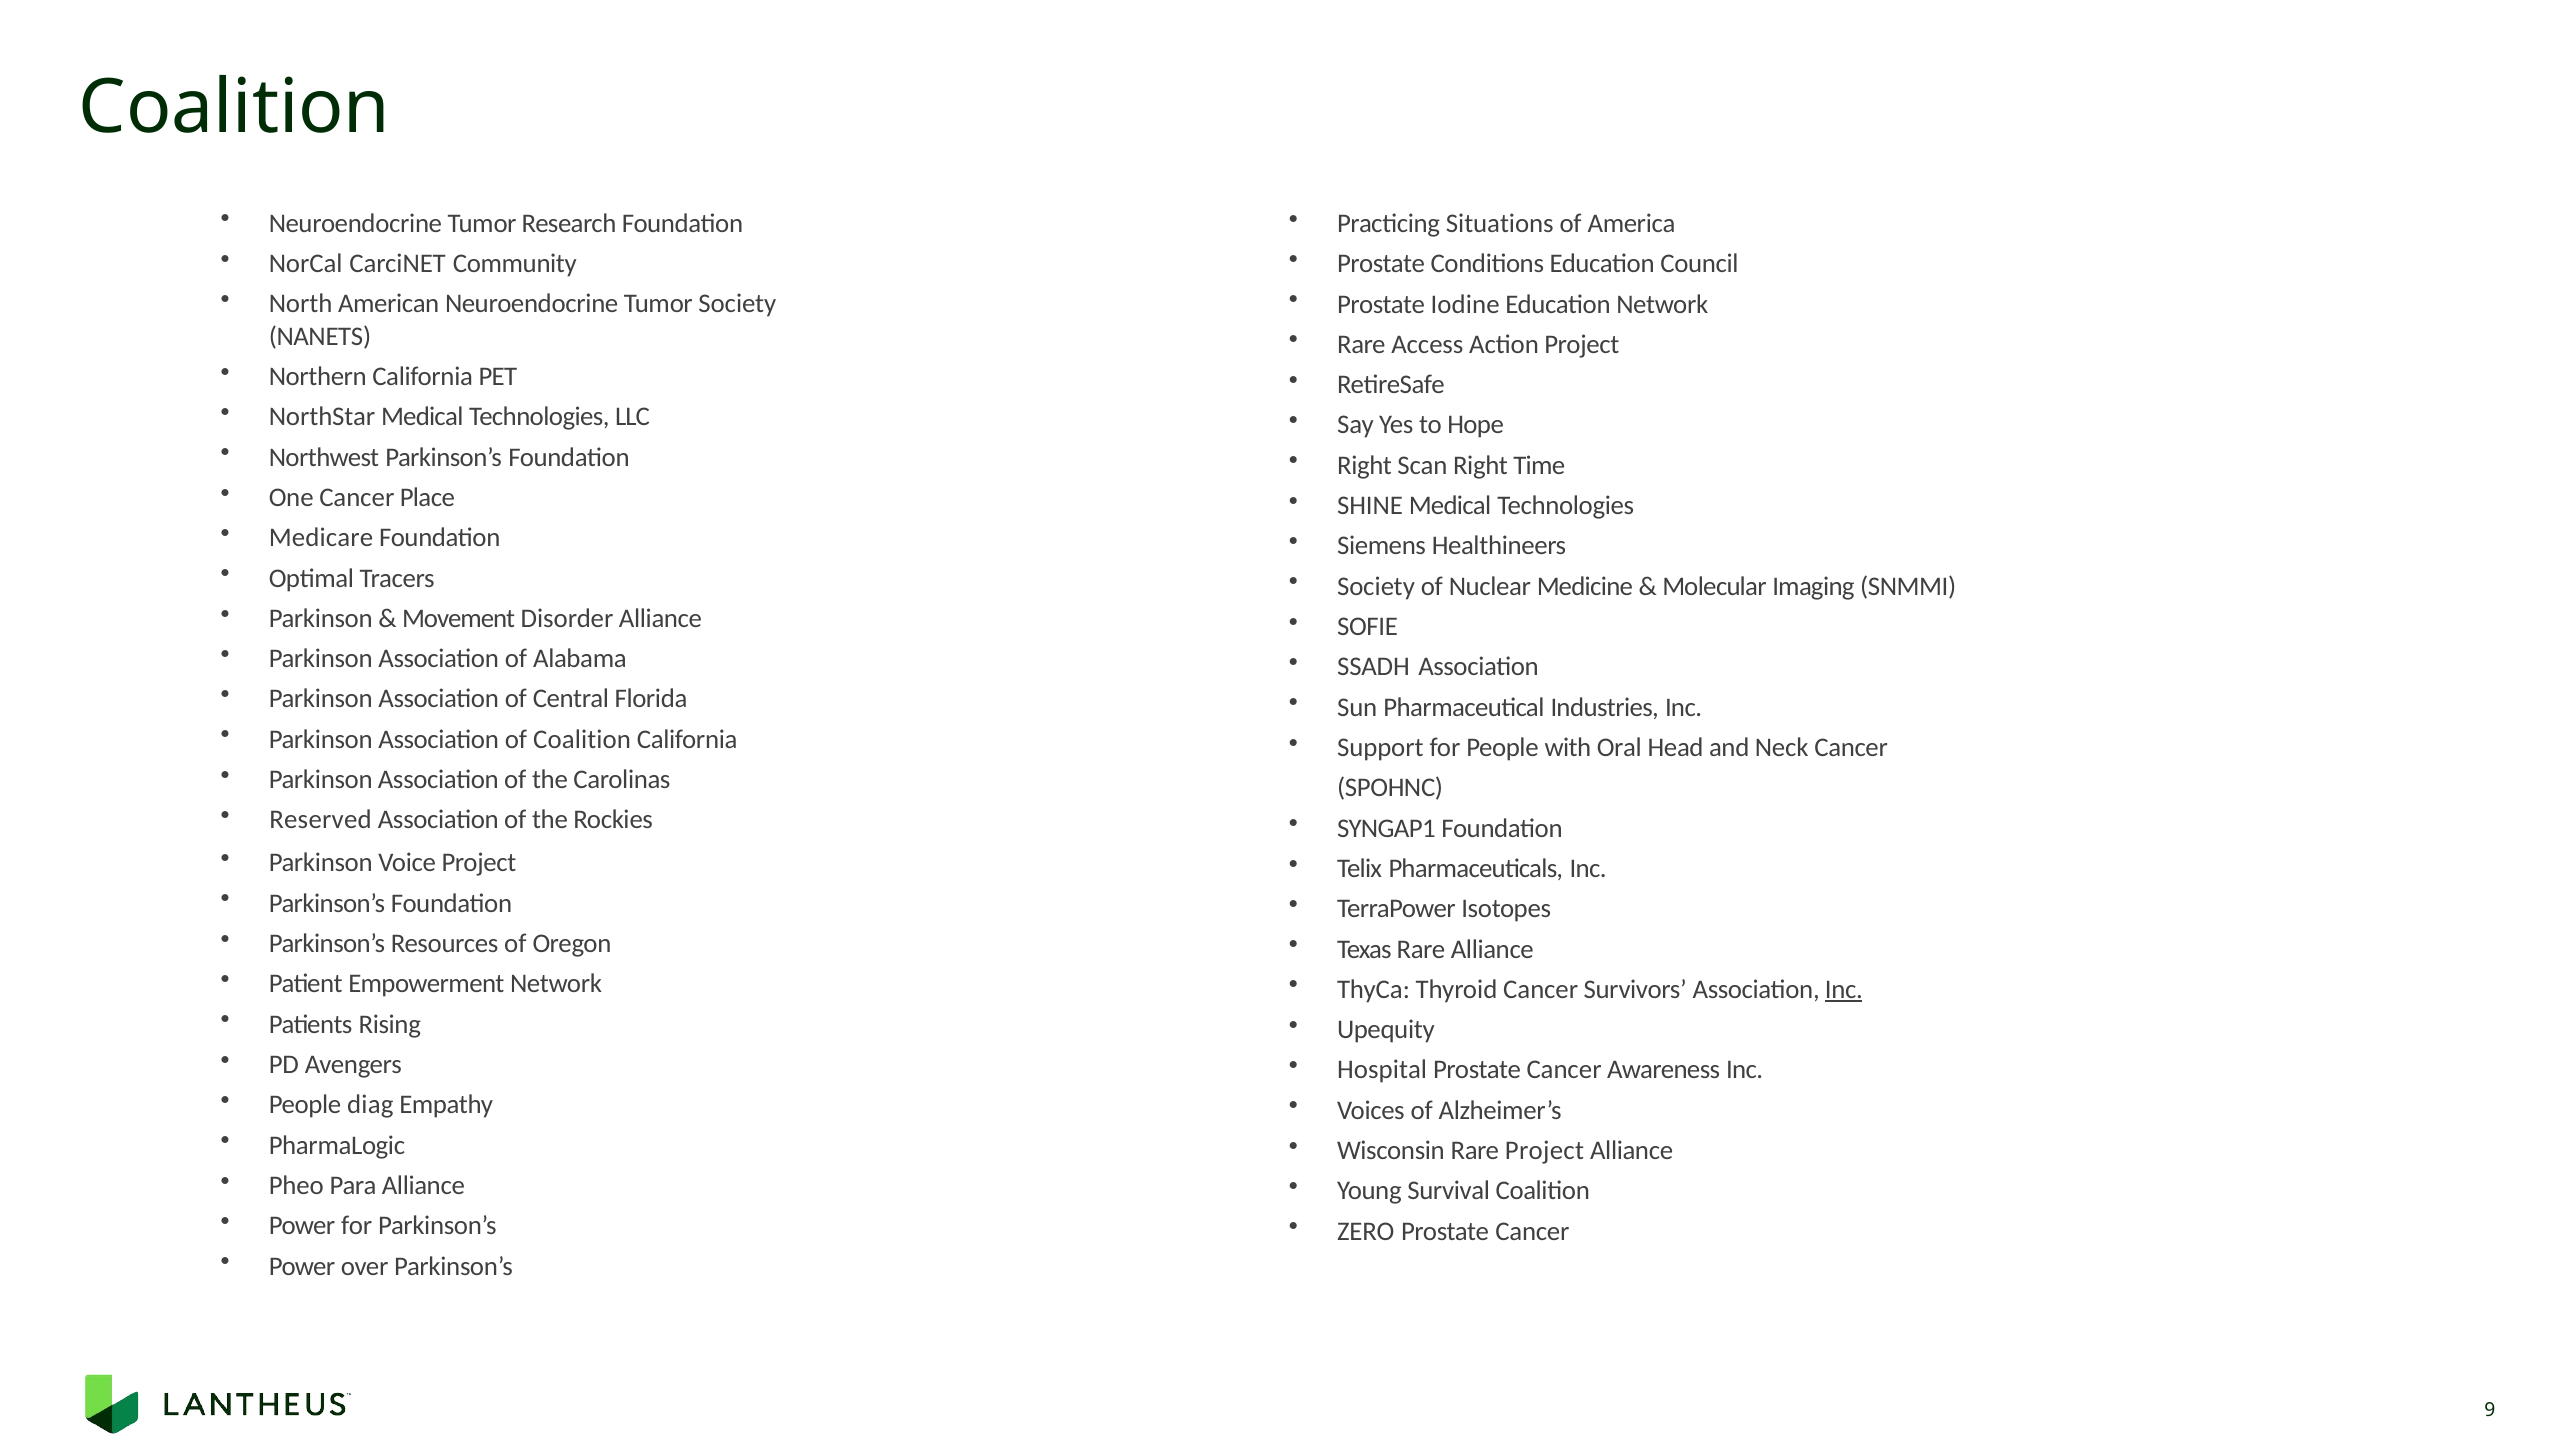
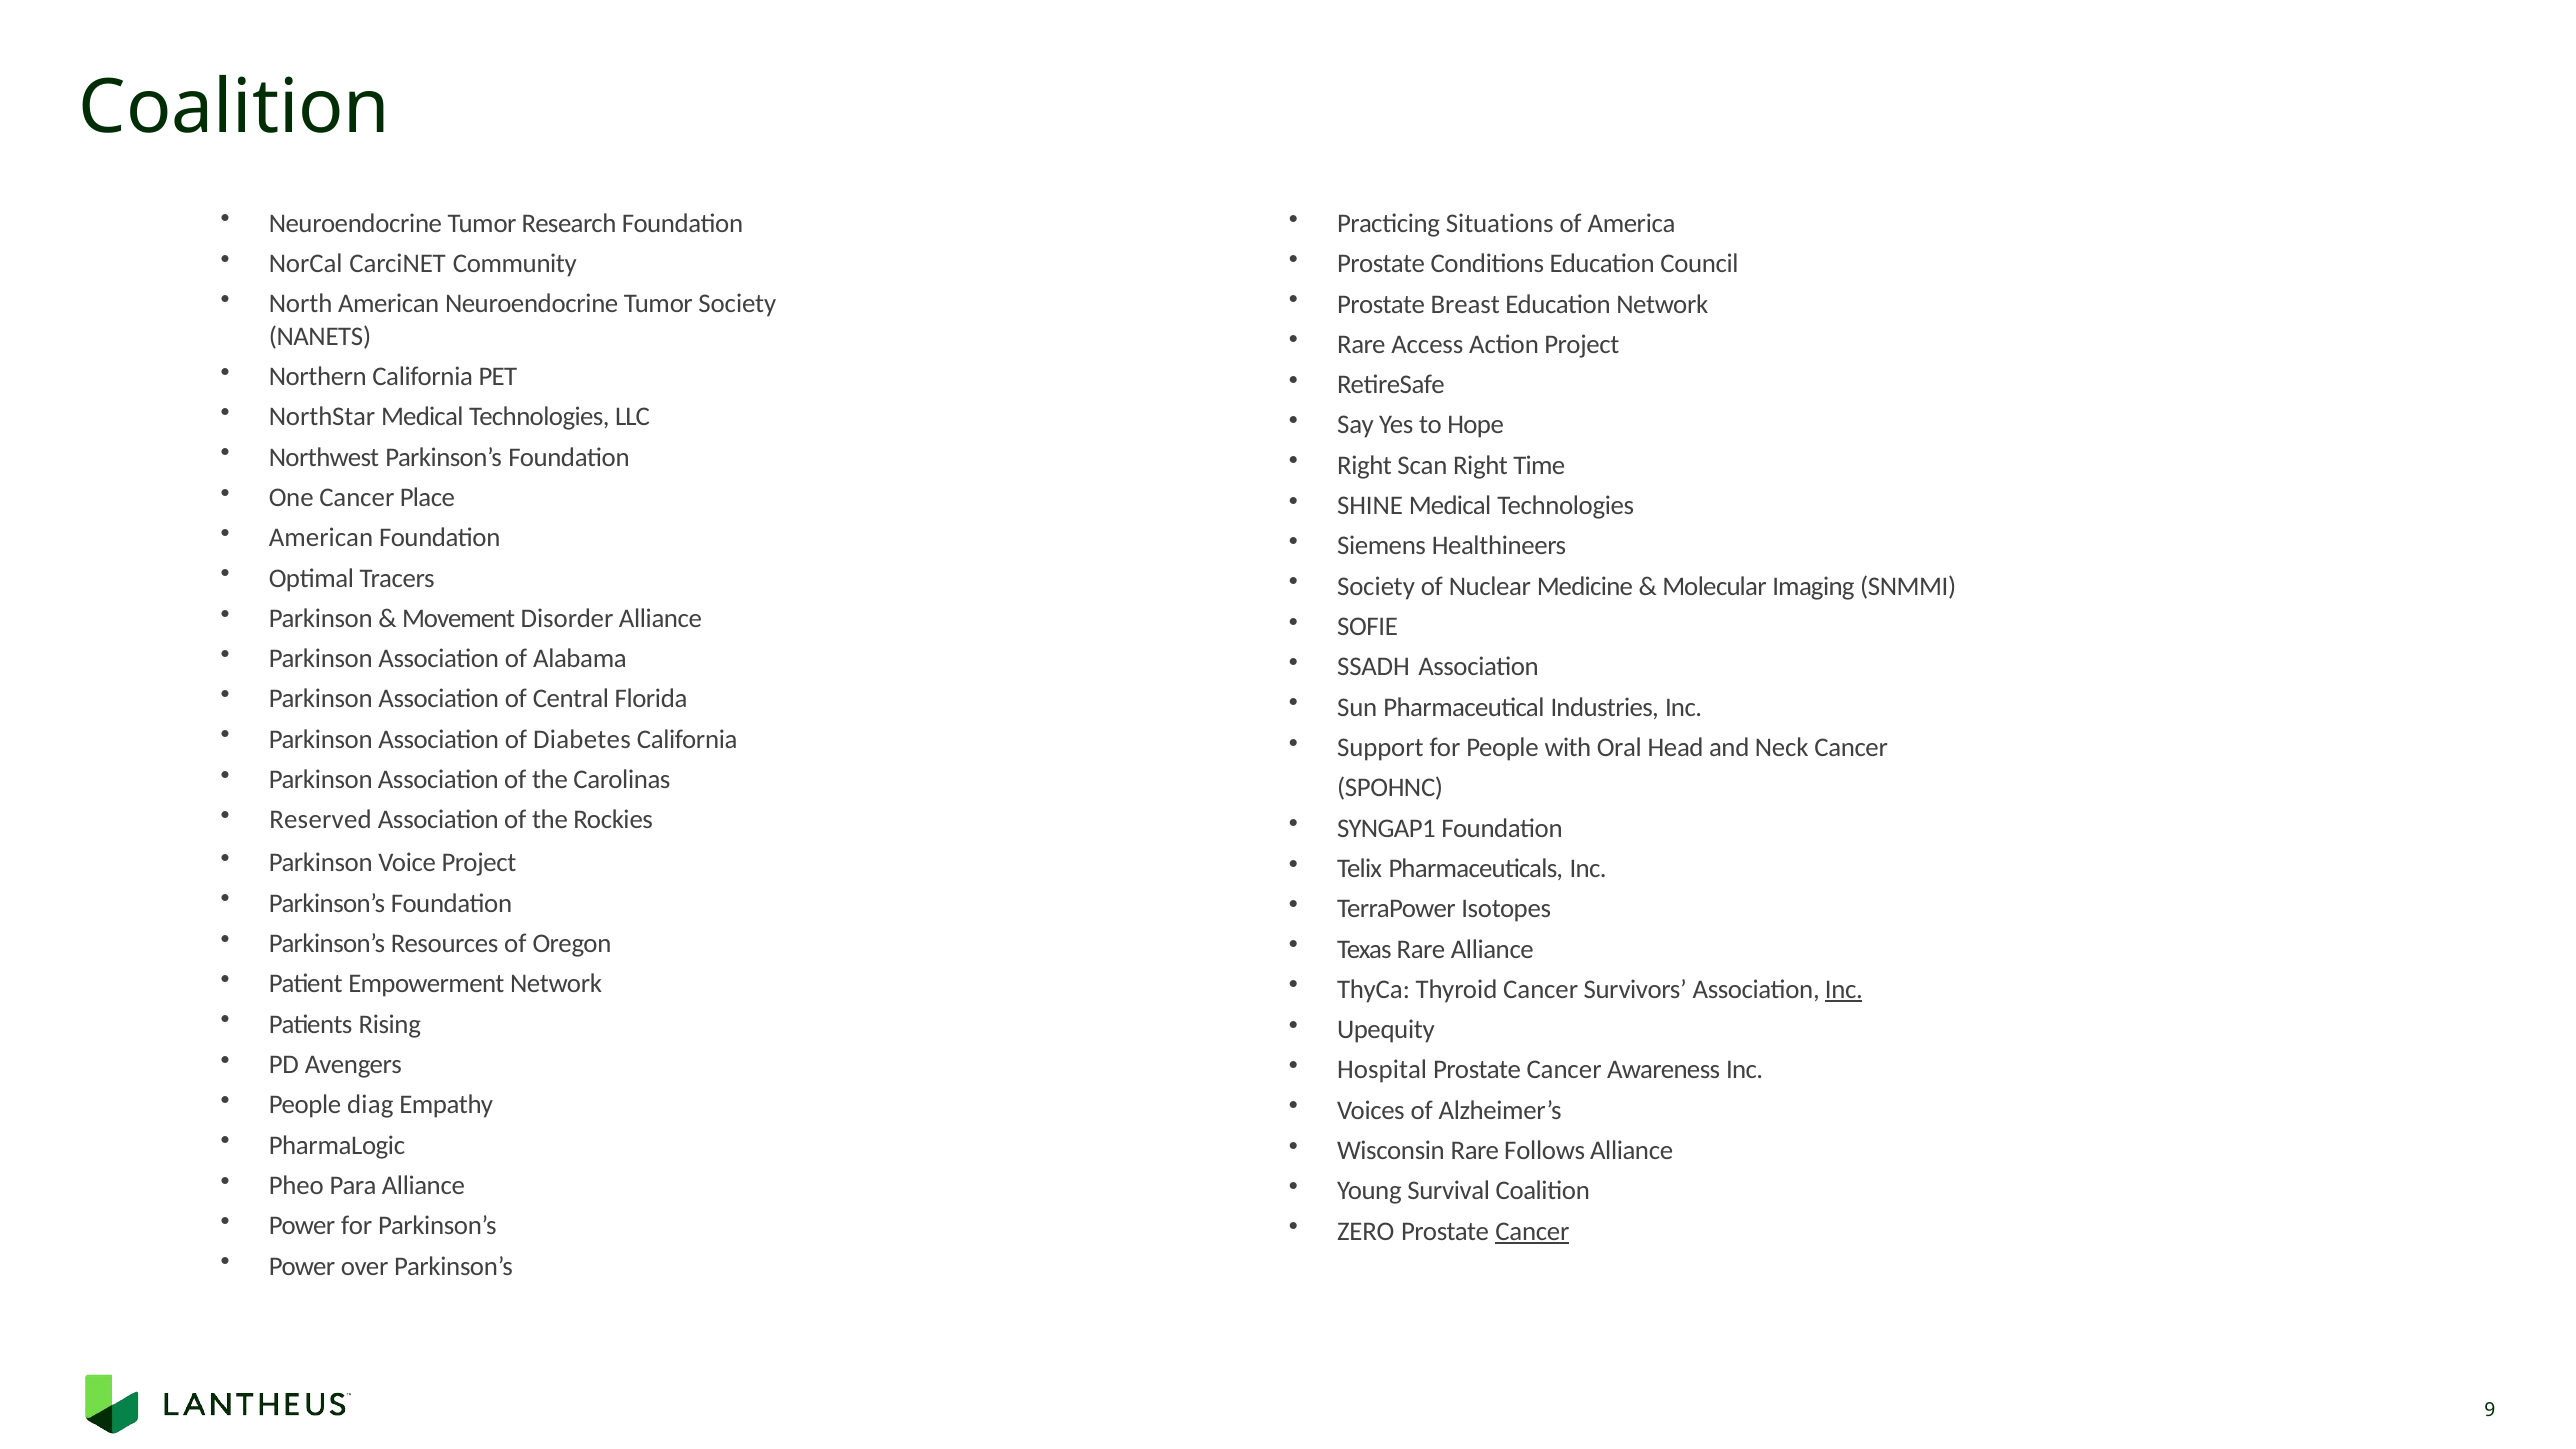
Iodine: Iodine -> Breast (1465, 304)
Medicare: Medicare -> American (321, 538)
of Coalition: Coalition -> Diabetes (582, 739)
Rare Project: Project -> Follows (1545, 1151)
Cancer underline: none -> present (1532, 1231)
